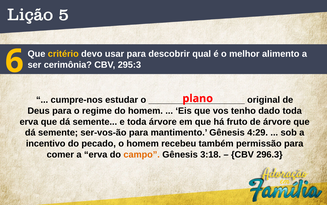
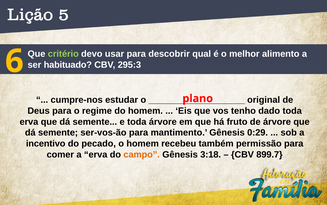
critério colour: yellow -> light green (63, 54)
cerimônia: cerimônia -> habituado (68, 65)
4:29: 4:29 -> 0:29 (258, 132)
296.3: 296.3 -> 899.7 (269, 154)
